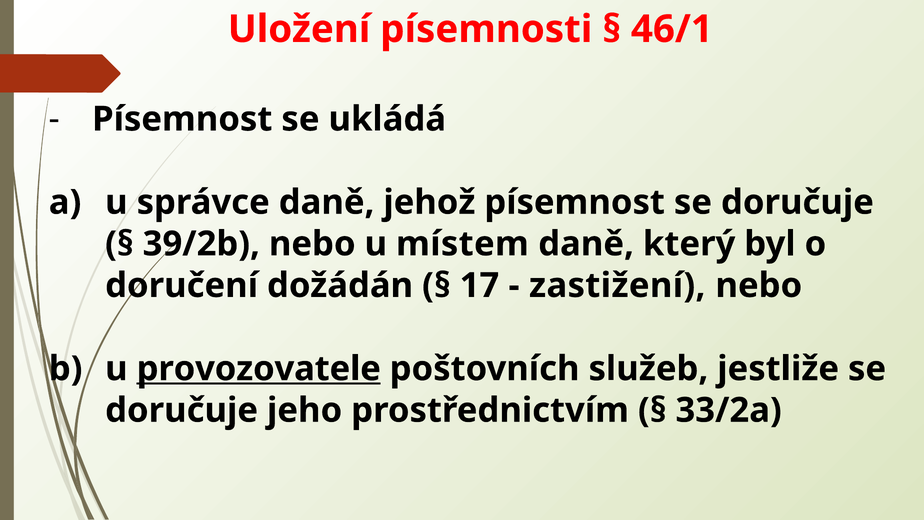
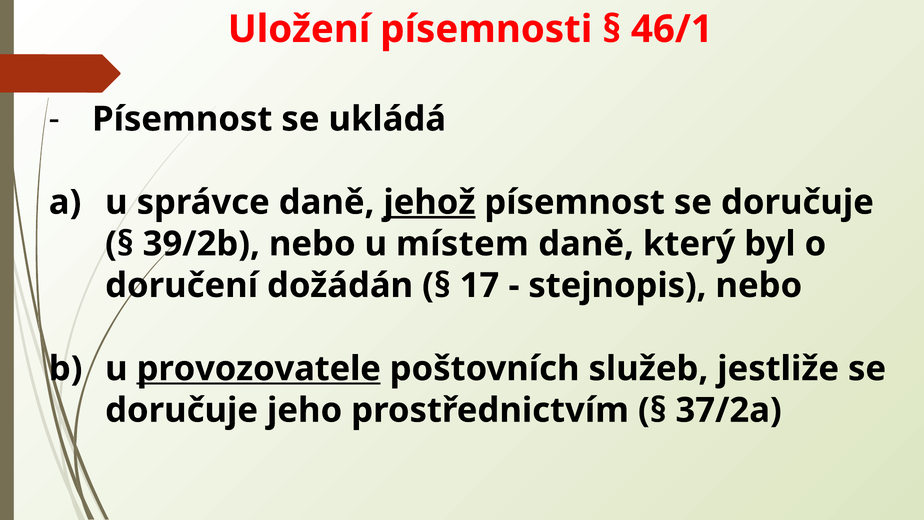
jehož underline: none -> present (429, 202)
zastižení: zastižení -> stejnopis (617, 285)
33/2a: 33/2a -> 37/2a (729, 410)
